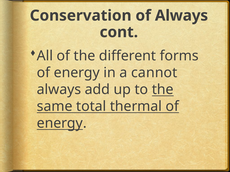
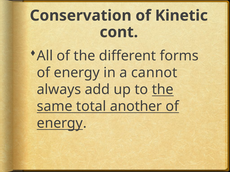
of Always: Always -> Kinetic (181, 16)
thermal: thermal -> another (136, 107)
